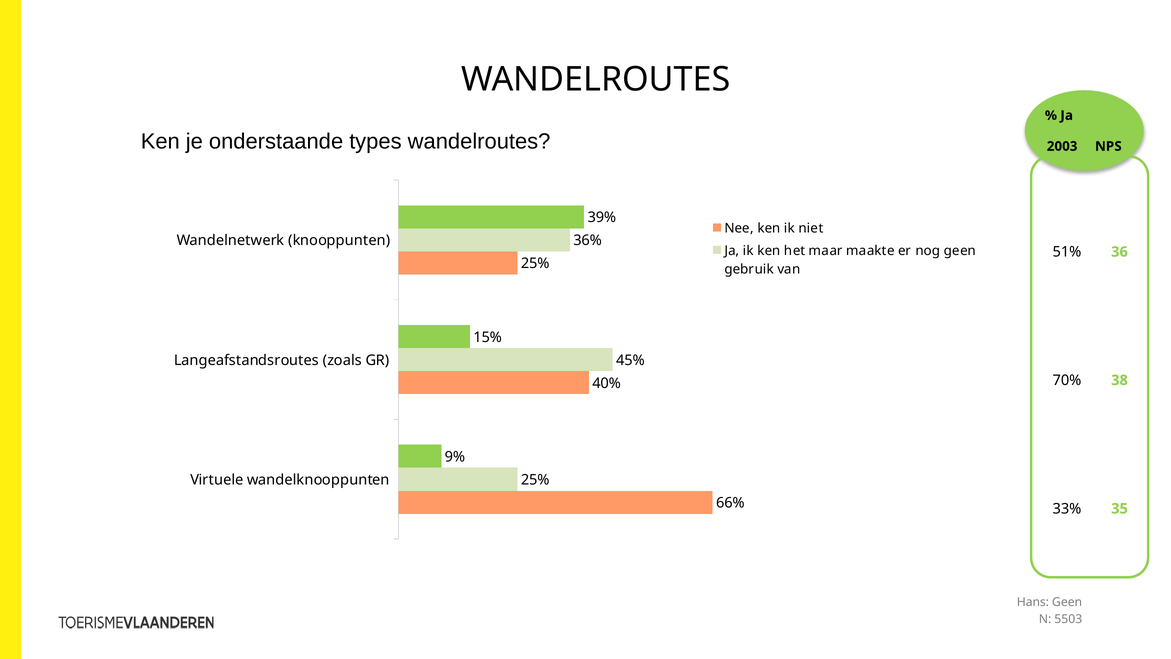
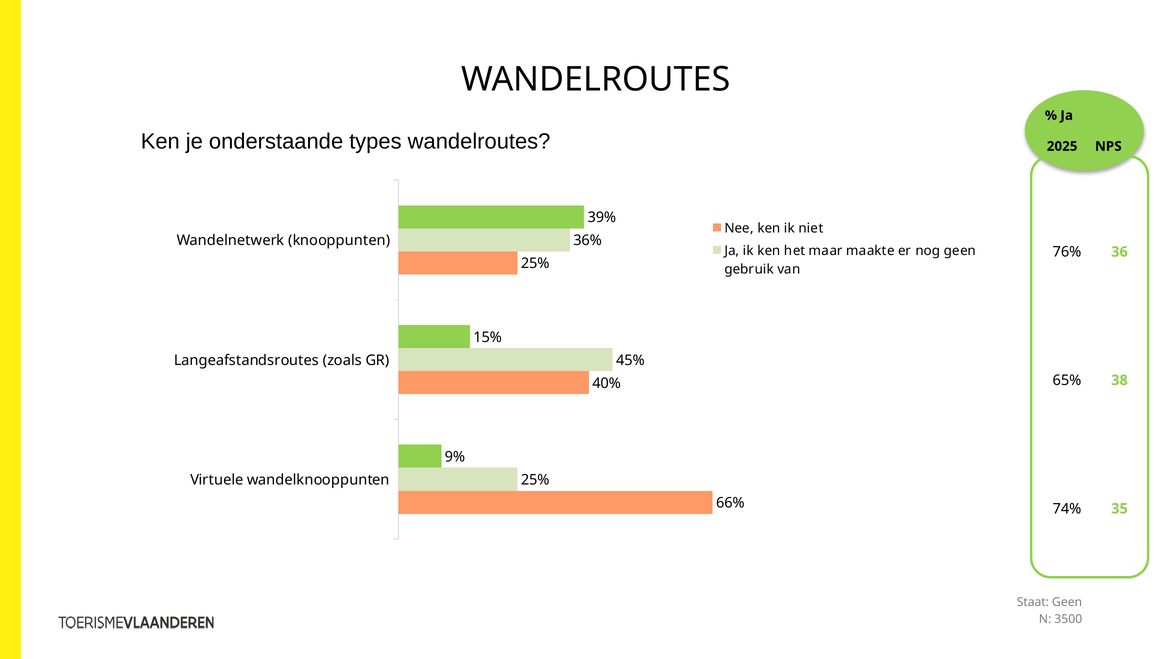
2003: 2003 -> 2025 (1062, 146)
51%: 51% -> 76% (1067, 252)
70%: 70% -> 65% (1067, 380)
33%: 33% -> 74% (1067, 508)
Hans: Hans -> Staat (1033, 602)
5503: 5503 -> 3500 (1068, 619)
